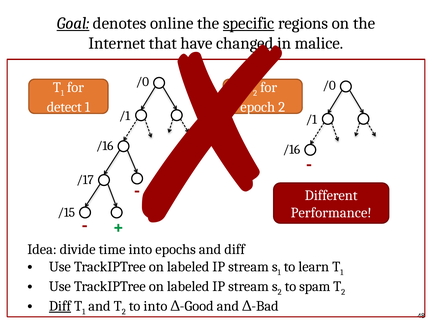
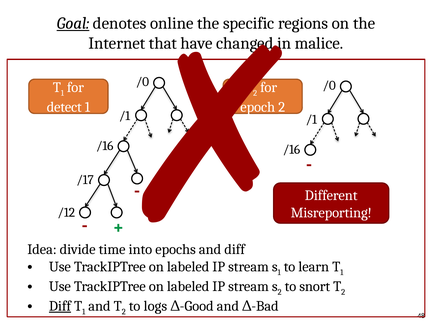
specific underline: present -> none (249, 23)
Performance: Performance -> Misreporting (331, 213)
/15: /15 -> /12 (66, 212)
spam: spam -> snort (315, 286)
to into: into -> logs (155, 306)
